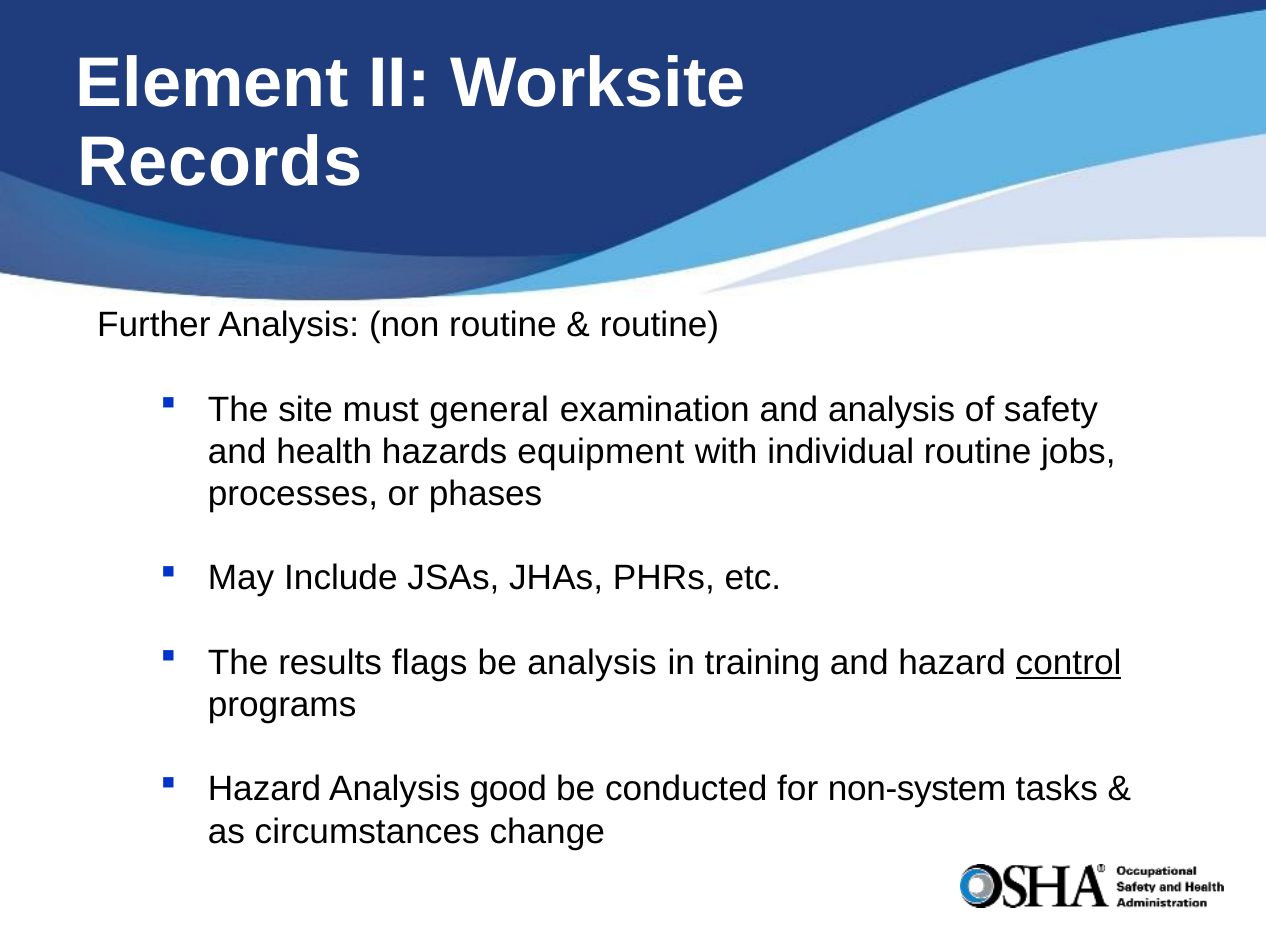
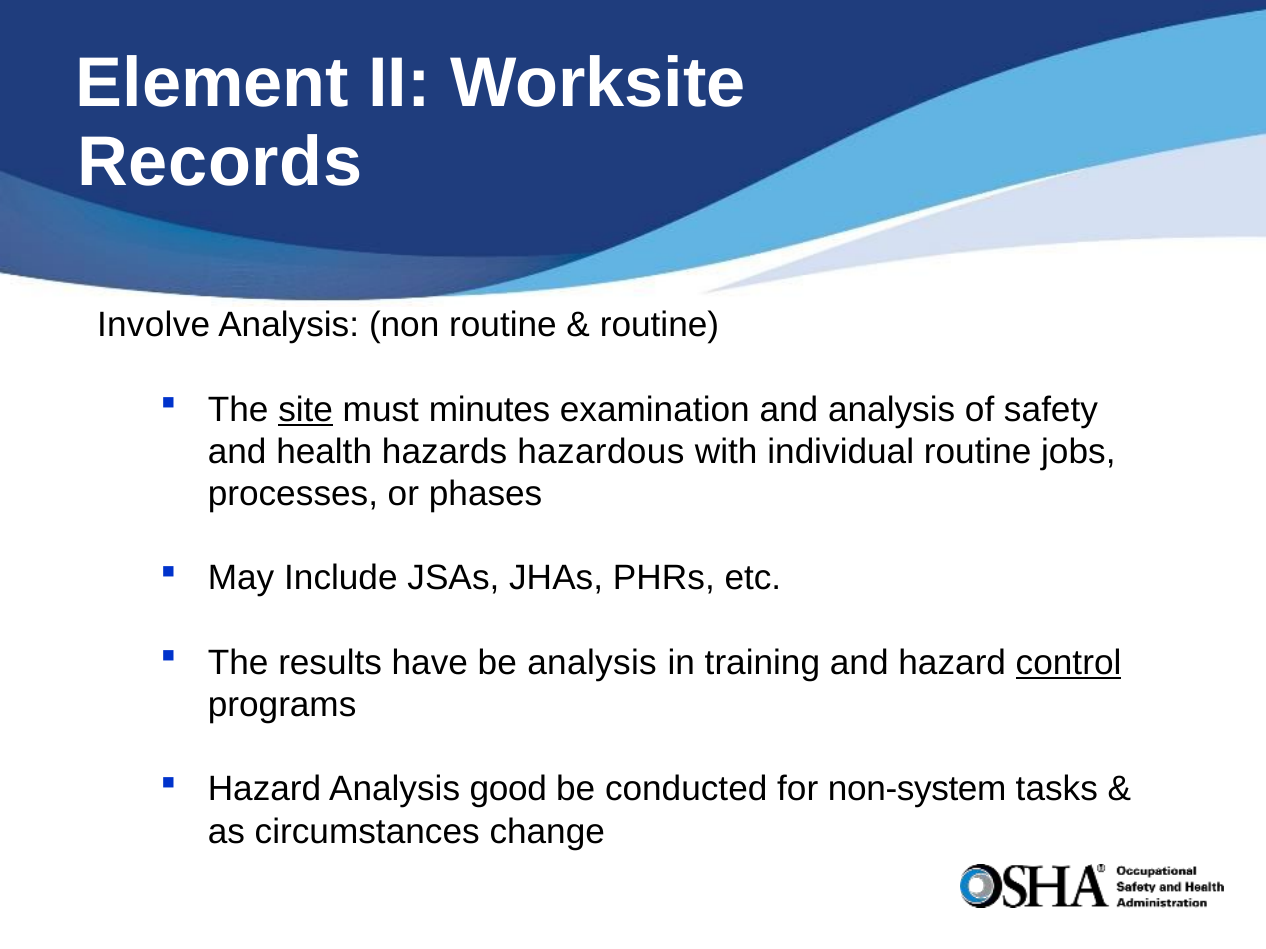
Further: Further -> Involve (154, 325)
site underline: none -> present (306, 410)
general: general -> minutes (490, 410)
equipment: equipment -> hazardous (601, 452)
flags: flags -> have (430, 663)
